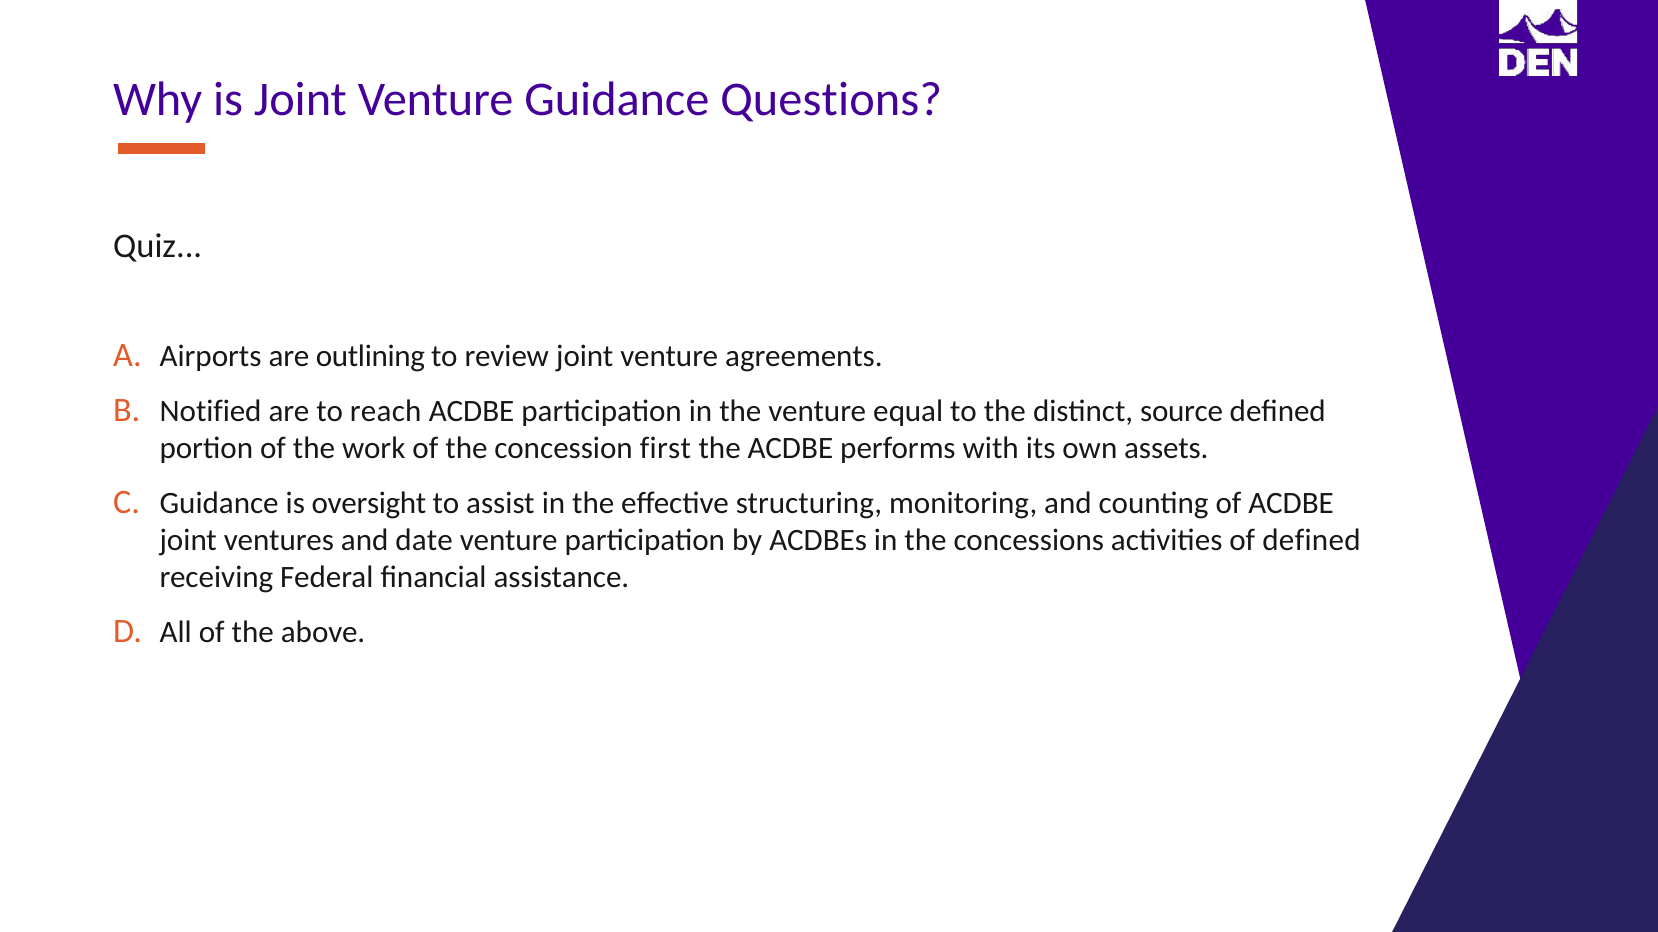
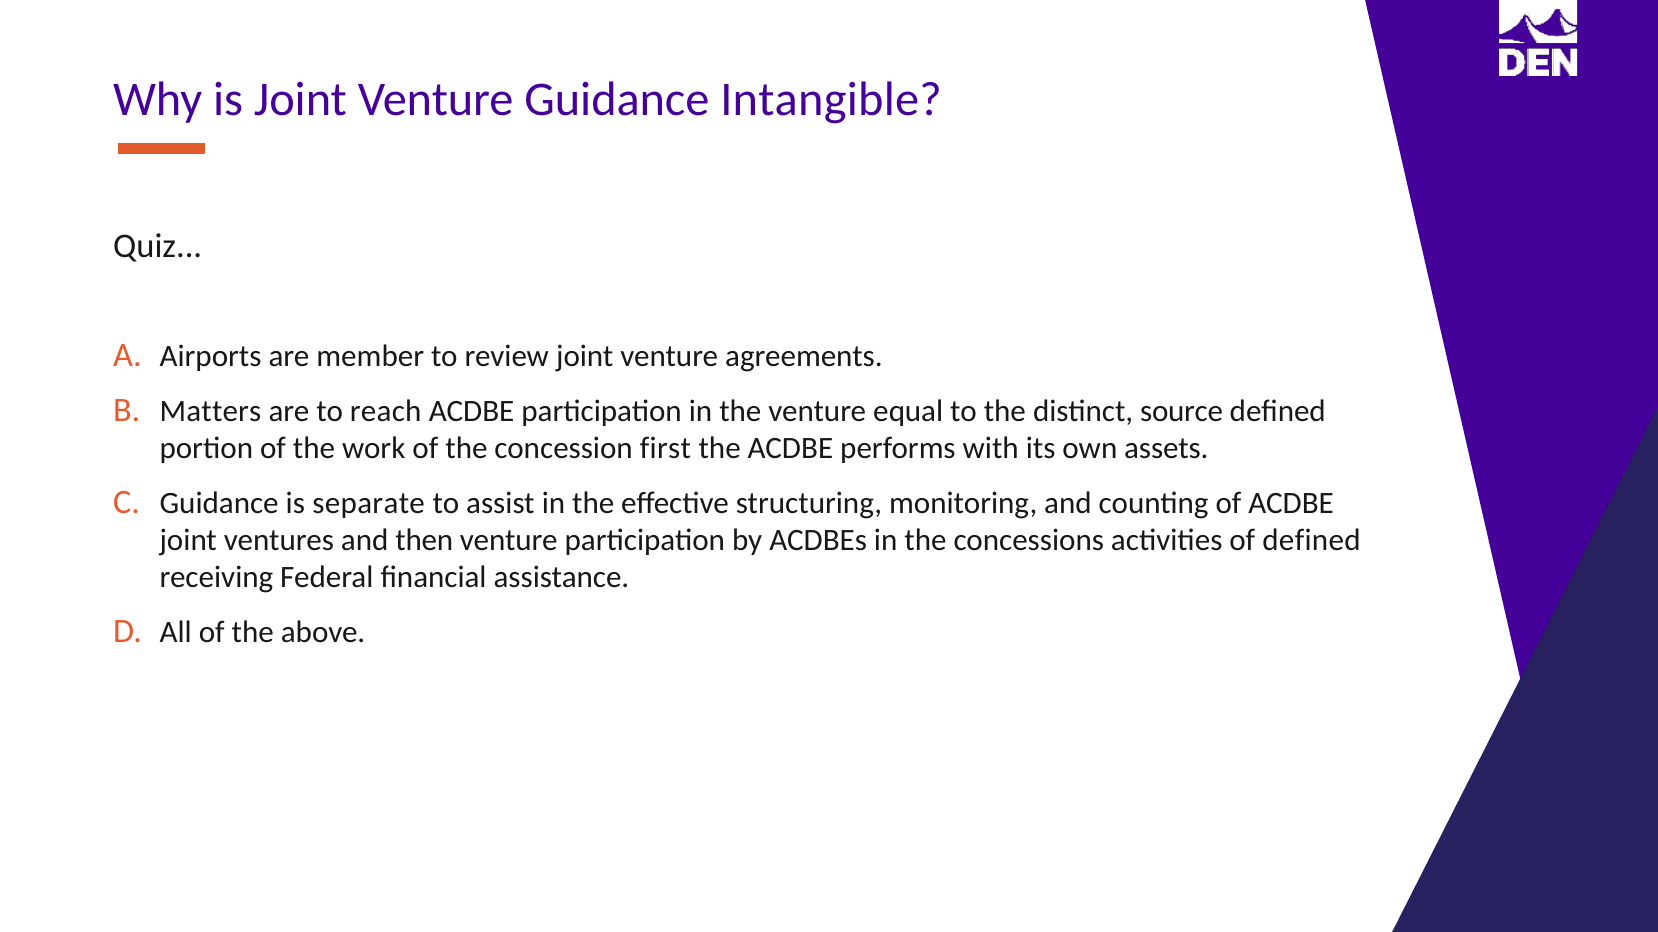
Questions: Questions -> Intangible (831, 100)
outlining: outlining -> member (370, 357)
Notified: Notified -> Matters (211, 411)
oversight: oversight -> separate (369, 503)
date: date -> then (424, 541)
